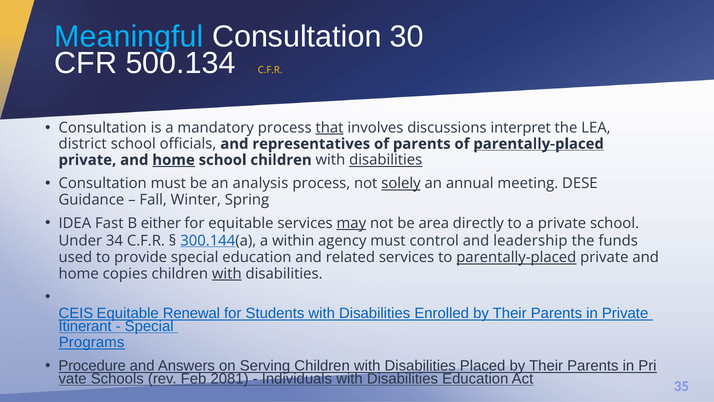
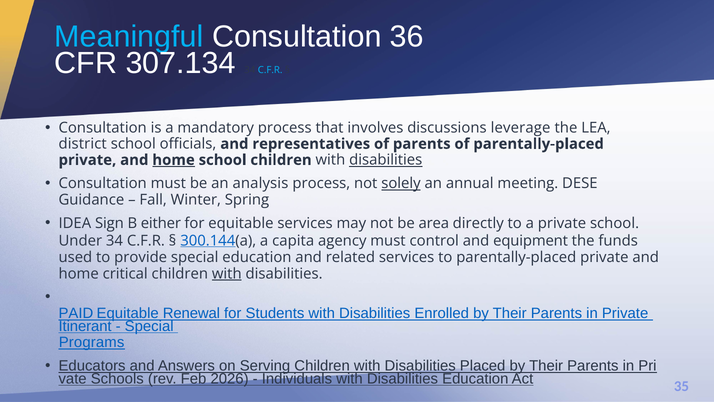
30: 30 -> 36 (407, 37)
500.134: 500.134 -> 307.134 (181, 63)
C.F.R colour: yellow -> light blue (270, 70)
that underline: present -> none (330, 128)
interpret: interpret -> leverage (521, 128)
parentally-placed underline: present -> none (539, 144)
Fast: Fast -> Sign (109, 223)
may underline: present -> none (351, 223)
within: within -> capita (293, 241)
leadership: leadership -> equipment (531, 241)
parentally-placed underline: present -> none (516, 257)
copies: copies -> critical (125, 273)
CEIS: CEIS -> PAID (76, 313)
Procedure: Procedure -> Educators (92, 365)
2081: 2081 -> 2026 (230, 378)
